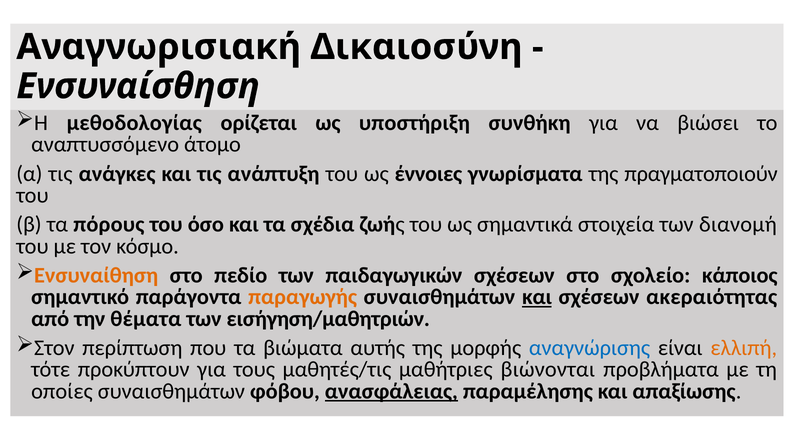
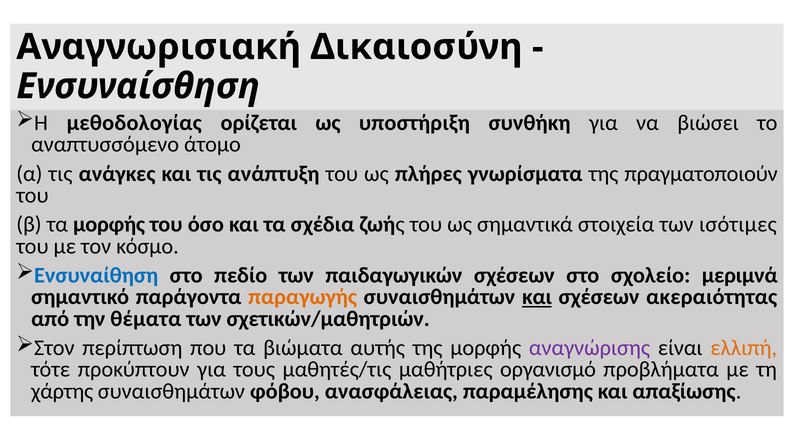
έννοιες: έννοιες -> πλήρες (428, 174)
τα πόρους: πόρους -> μορφής (109, 225)
διανομή: διανομή -> ισότιμες (738, 225)
Ενσυναίθηση colour: orange -> blue (96, 275)
κάποιος: κάποιος -> μεριμνά (740, 275)
εισήγηση/μαθητριών: εισήγηση/μαθητριών -> σχετικών/μαθητριών (328, 319)
αναγνώρισης colour: blue -> purple (589, 348)
βιώνονται: βιώνονται -> οργανισμό (548, 370)
οποίες: οποίες -> χάρτης (62, 391)
ανασφάλειας underline: present -> none (391, 391)
